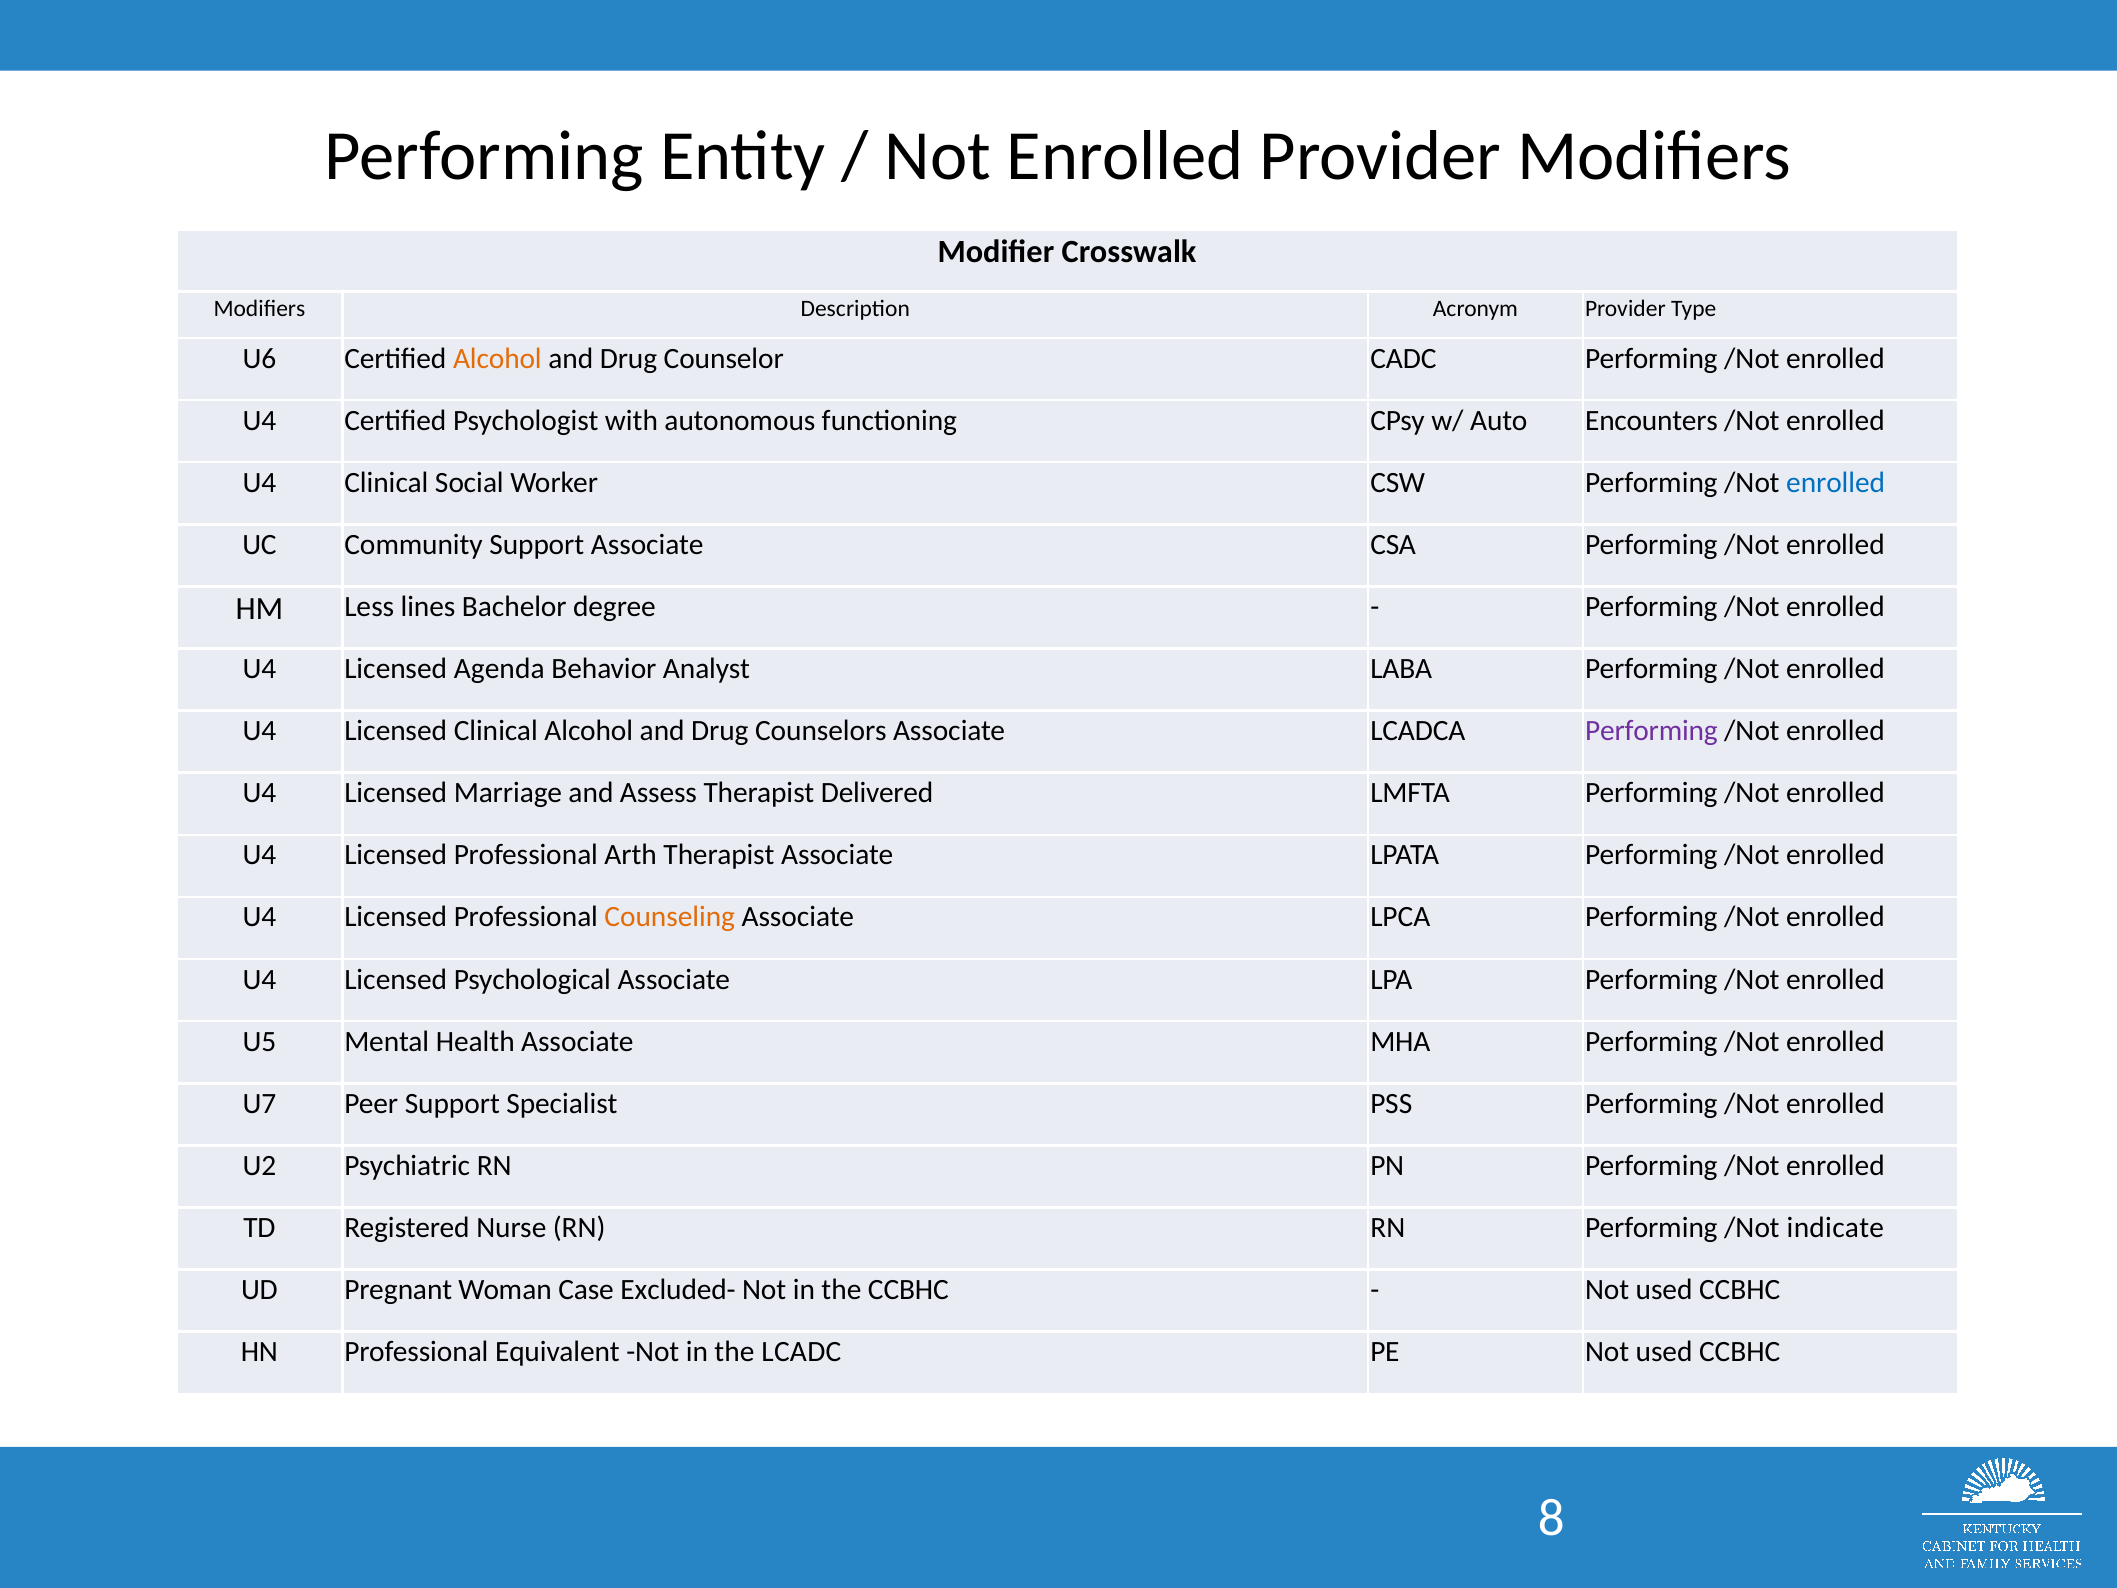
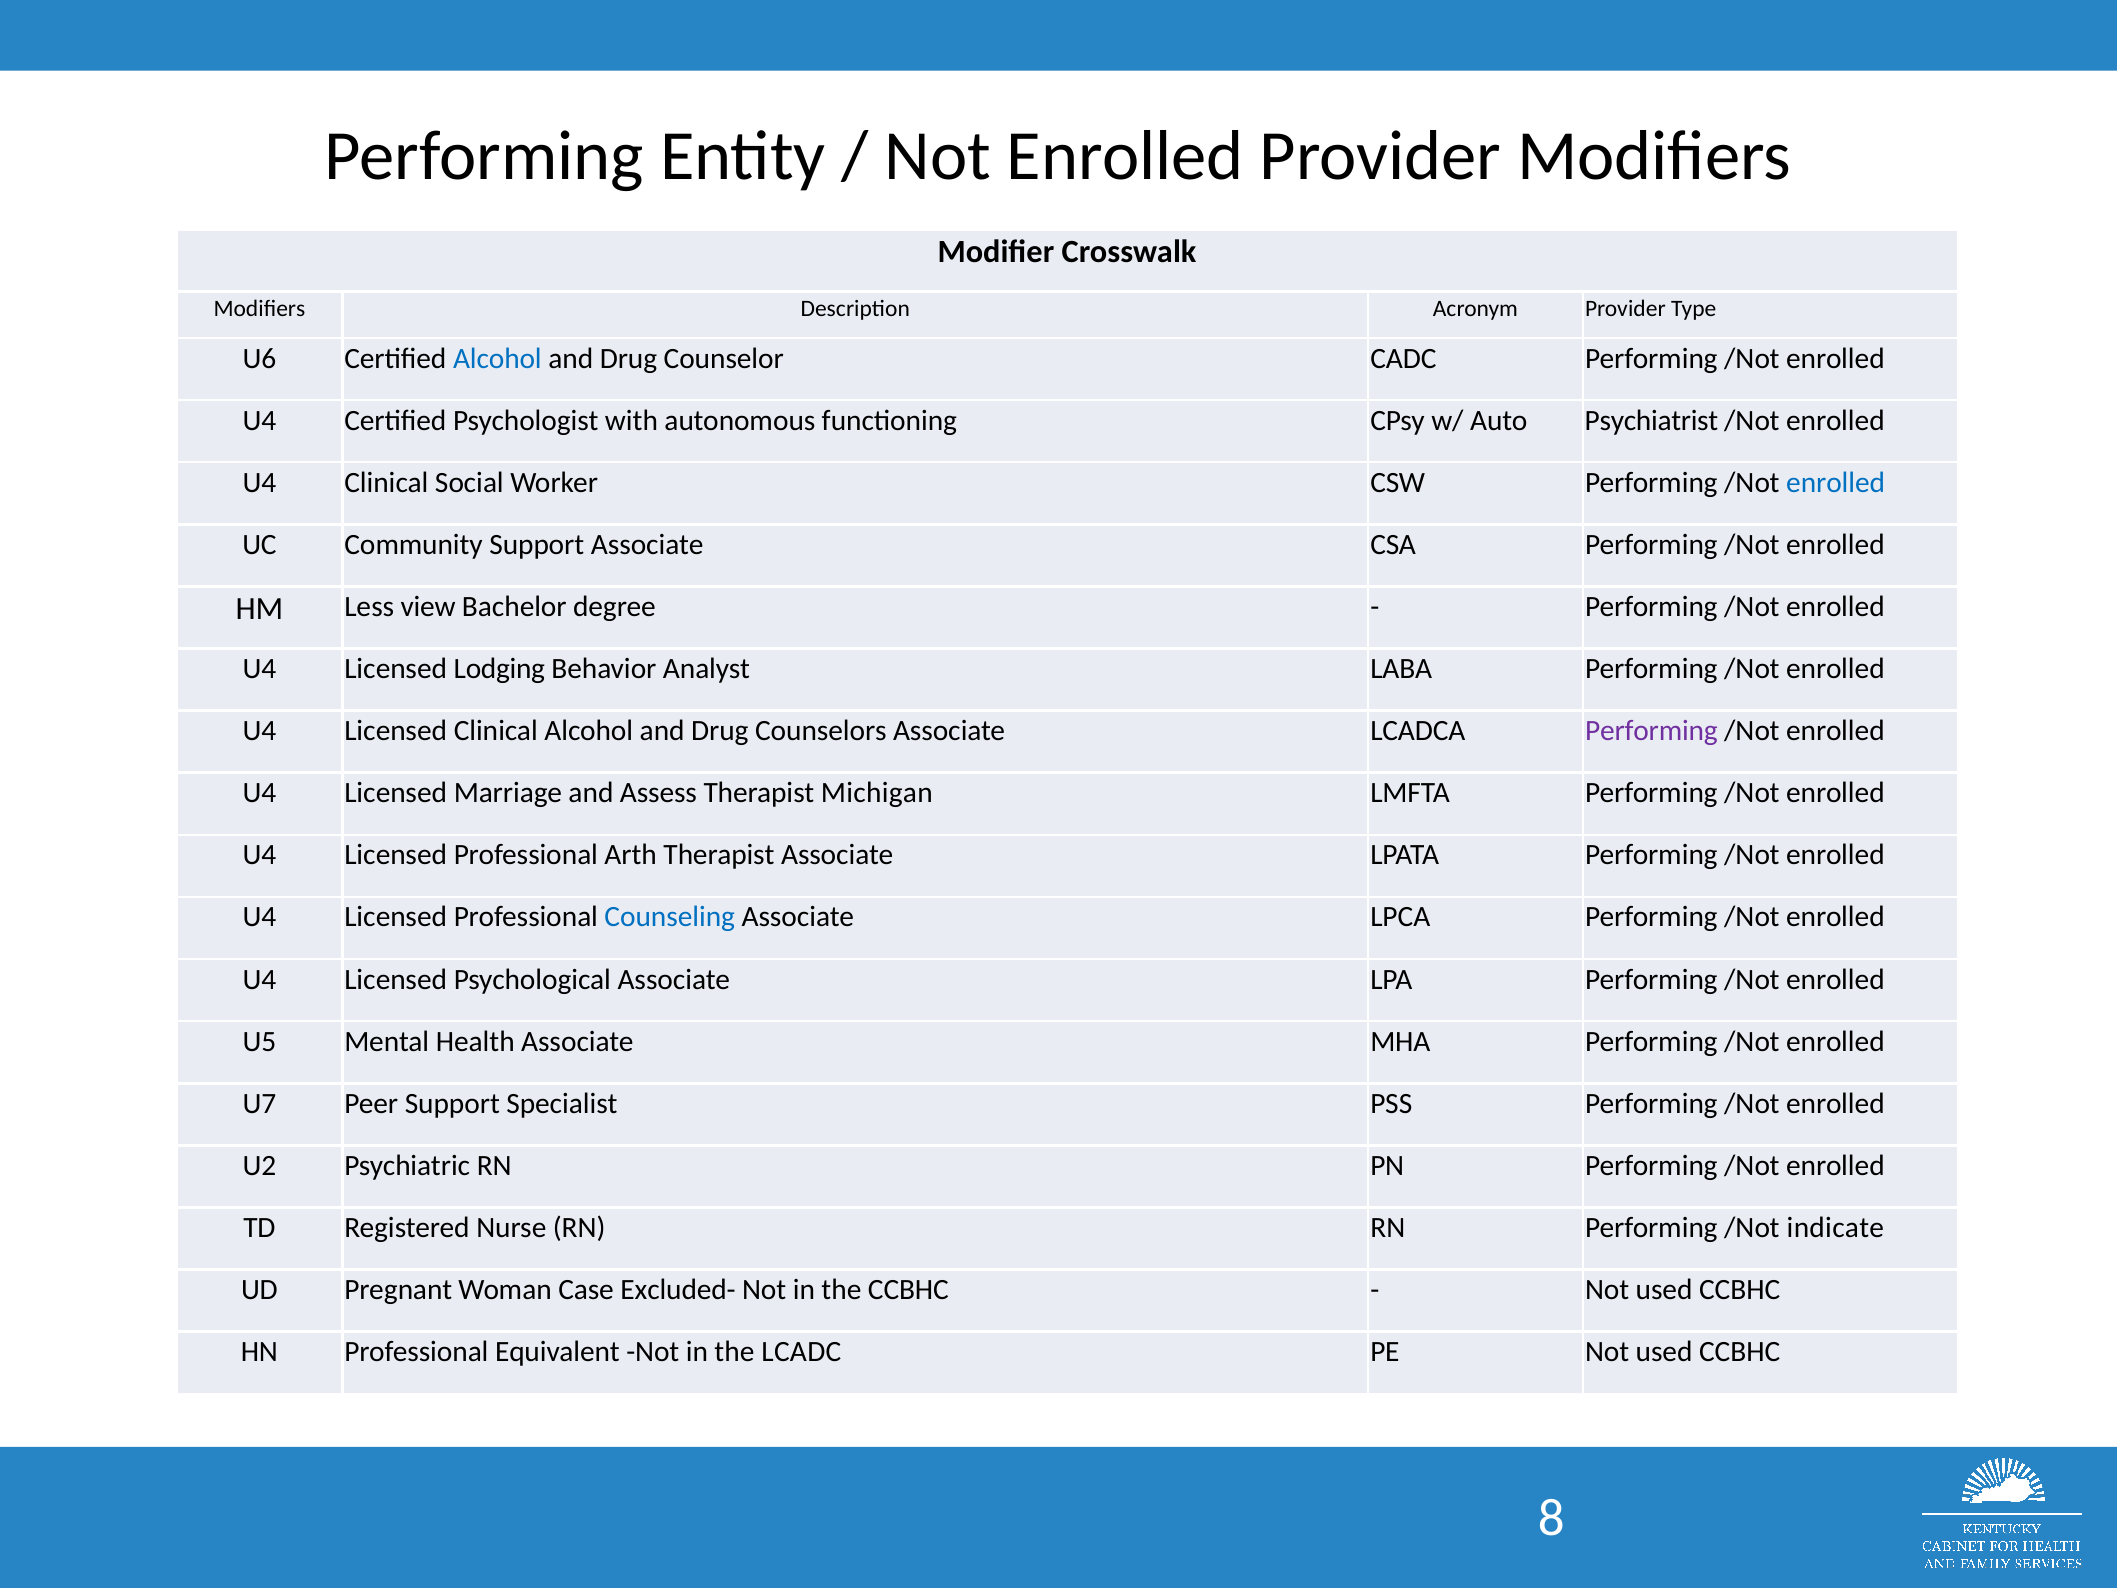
Alcohol colour: orange -> blue (497, 358)
Encounters: Encounters -> Psychiatrist (1651, 420)
lines: lines -> view (428, 607)
Agenda: Agenda -> Lodging (499, 669)
Delivered: Delivered -> Michigan (877, 793)
Counseling colour: orange -> blue (670, 917)
